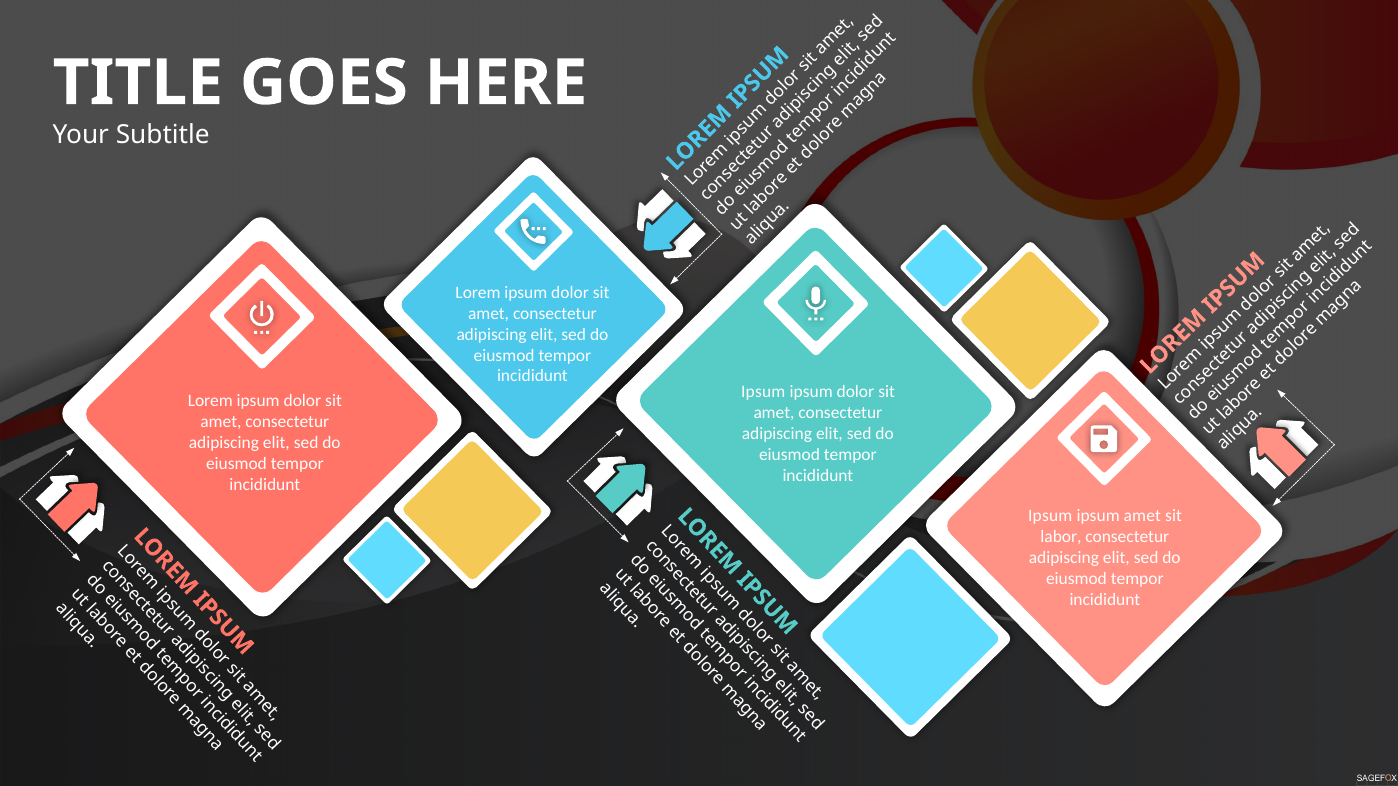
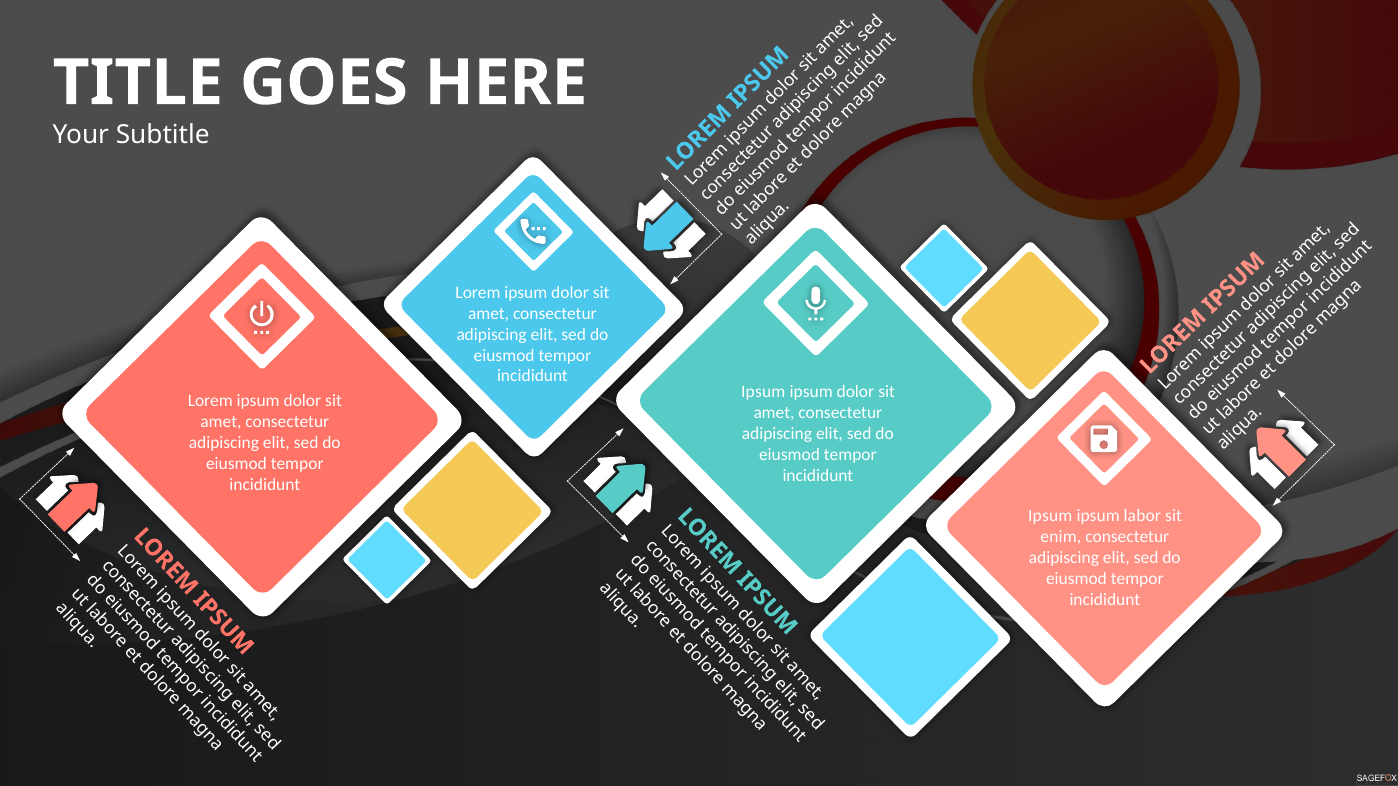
ipsum amet: amet -> labor (1142, 516)
labor: labor -> enim (1061, 537)
